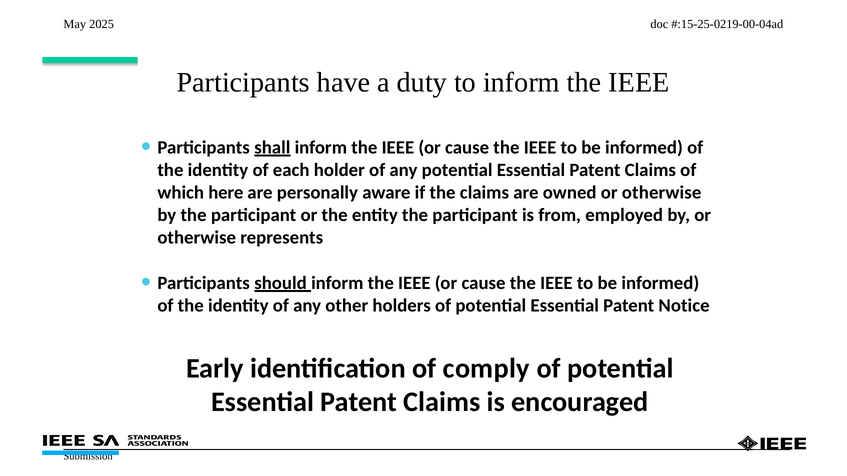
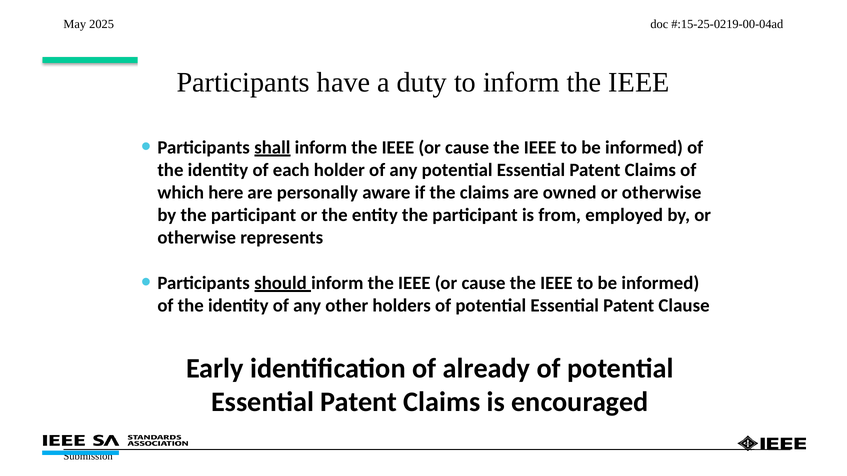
Notice: Notice -> Clause (684, 306)
comply: comply -> already (486, 369)
